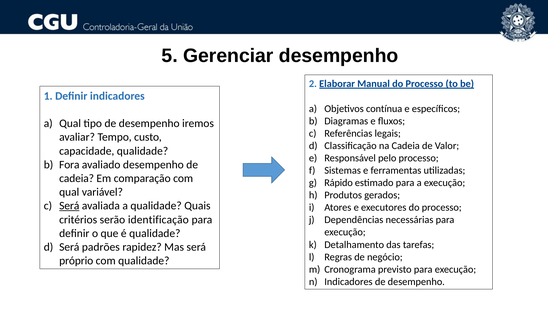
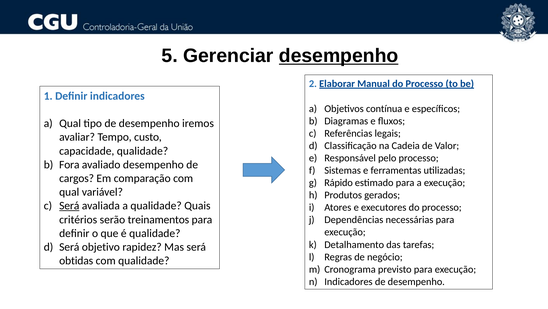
desempenho underline: none -> present (339, 56)
cadeia: cadeia -> cargos (77, 178)
identificação: identificação -> treinamentos (158, 219)
padrões: padrões -> objetivo (101, 247)
próprio: próprio -> obtidas (76, 260)
